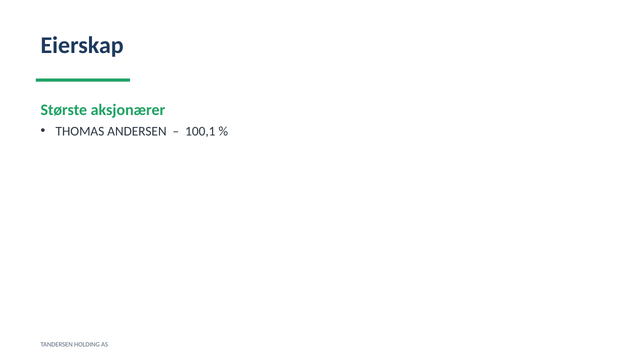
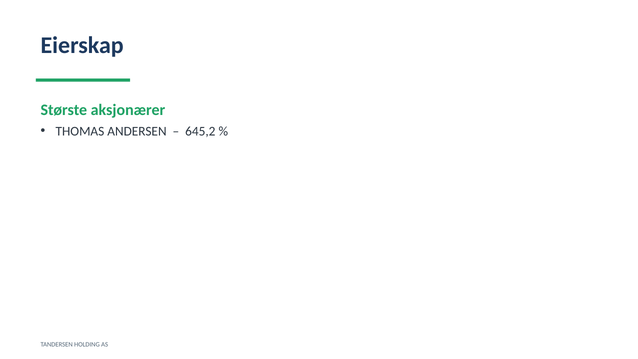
100,1: 100,1 -> 645,2 (200, 131)
